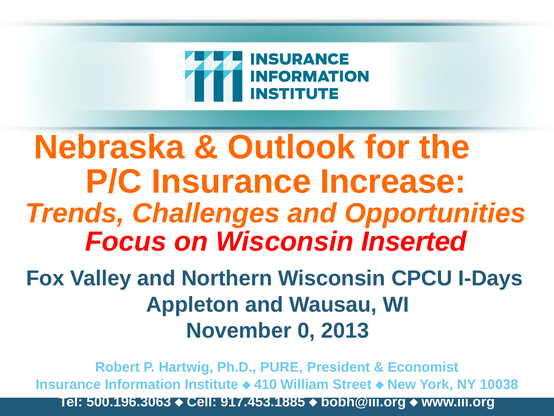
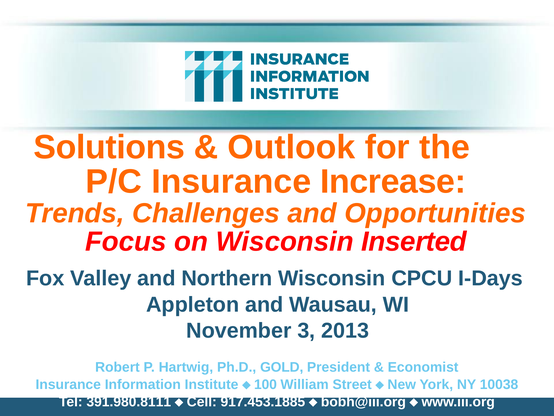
Nebraska: Nebraska -> Solutions (109, 147)
0: 0 -> 3 (306, 330)
PURE: PURE -> GOLD (282, 367)
410: 410 -> 100 (265, 384)
500.196.3063: 500.196.3063 -> 391.980.8111 (129, 401)
